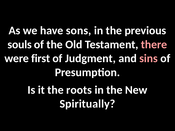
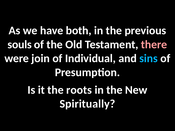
sons: sons -> both (79, 31)
first: first -> join (41, 59)
Judgment: Judgment -> Individual (90, 59)
sins colour: pink -> light blue (149, 59)
